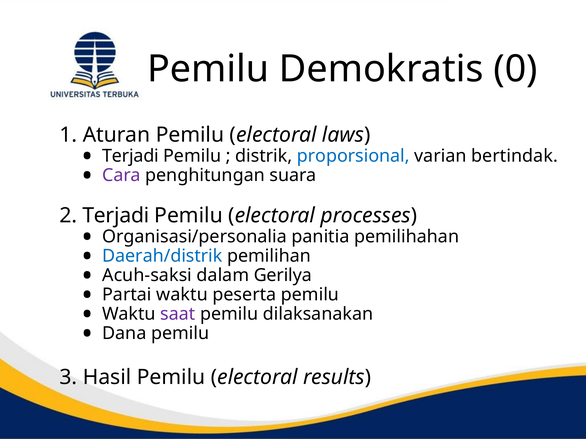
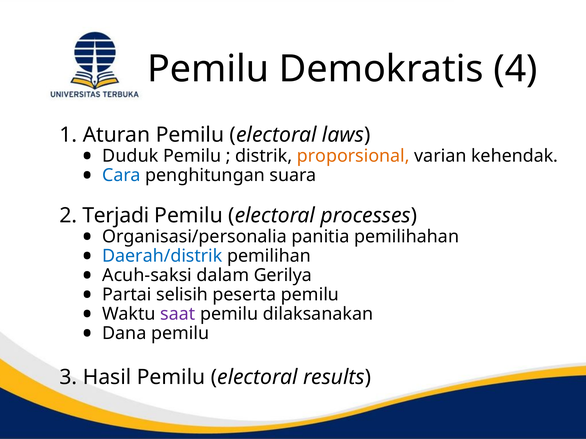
0: 0 -> 4 (516, 69)
Terjadi: Terjadi -> Duduk (130, 156)
proporsional colour: blue -> orange (353, 156)
bertindak: bertindak -> kehendak (515, 156)
Cara colour: purple -> blue (121, 175)
Partai waktu: waktu -> selisih (182, 295)
